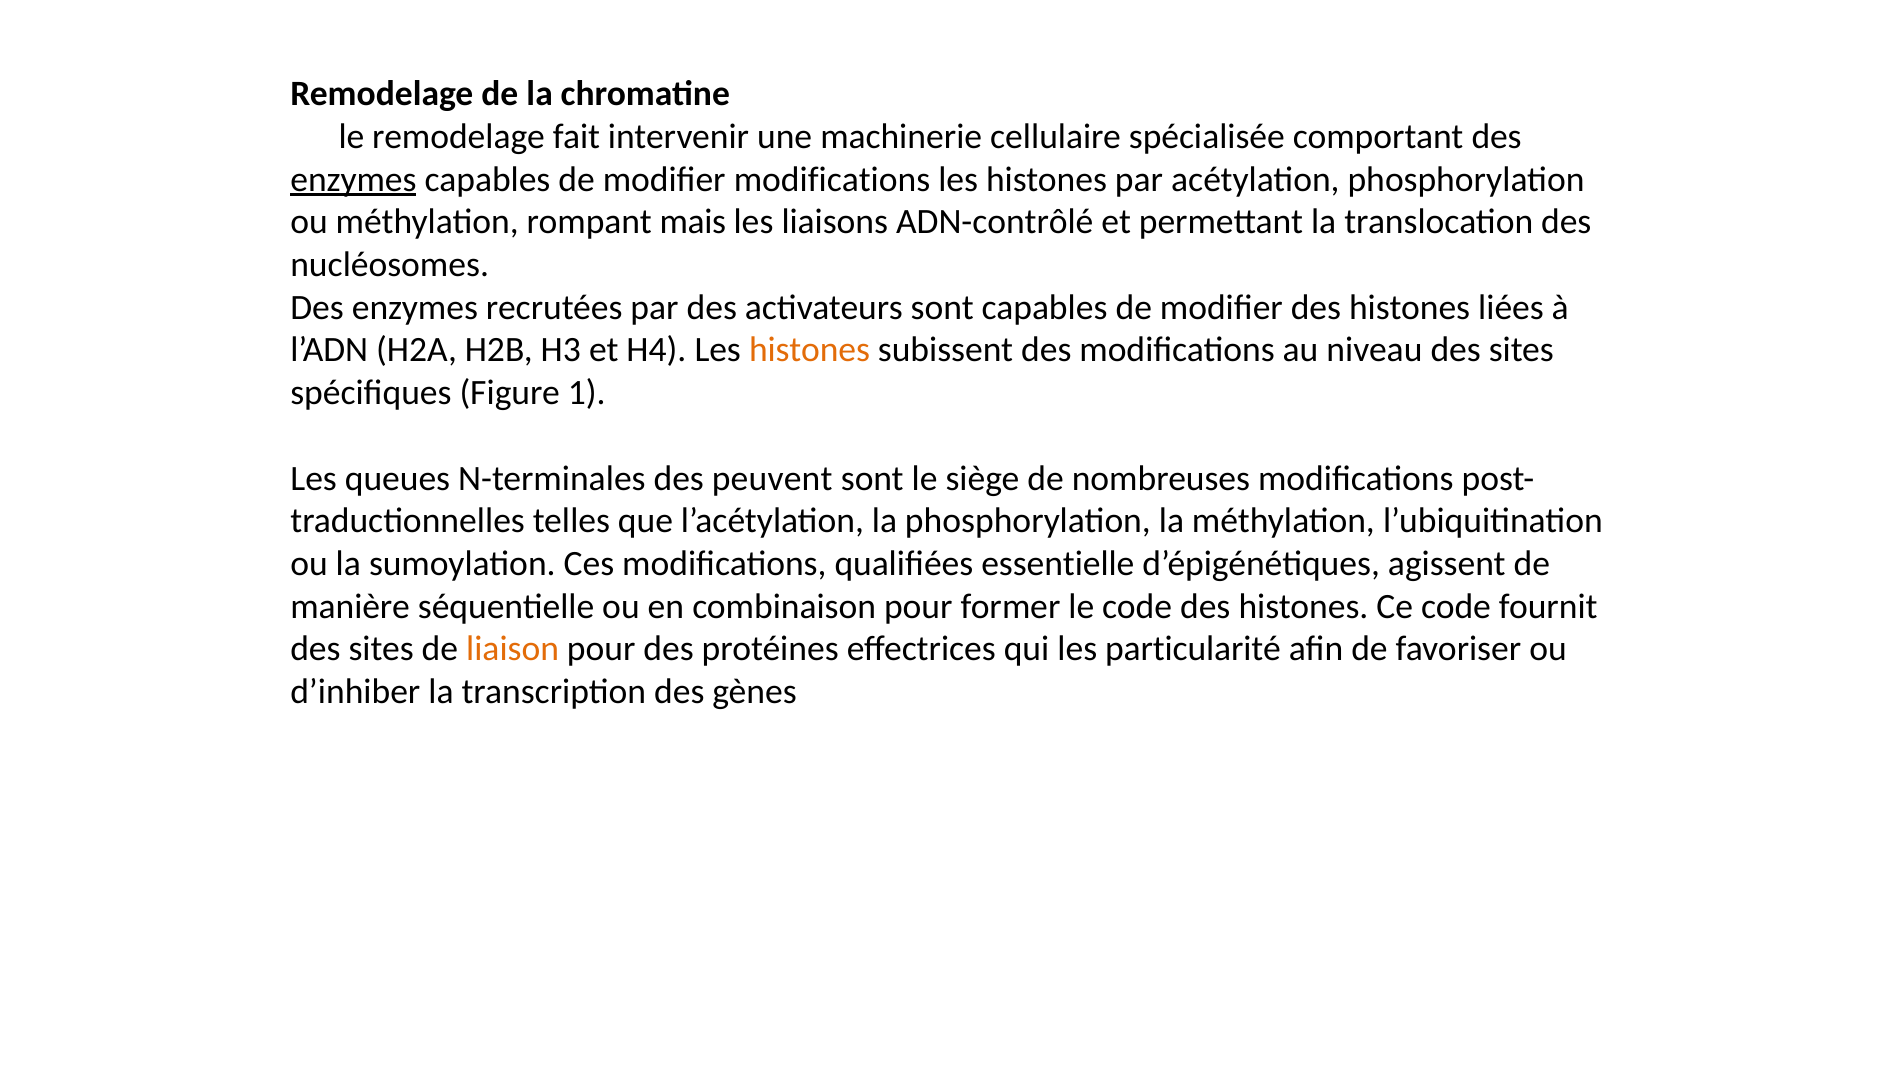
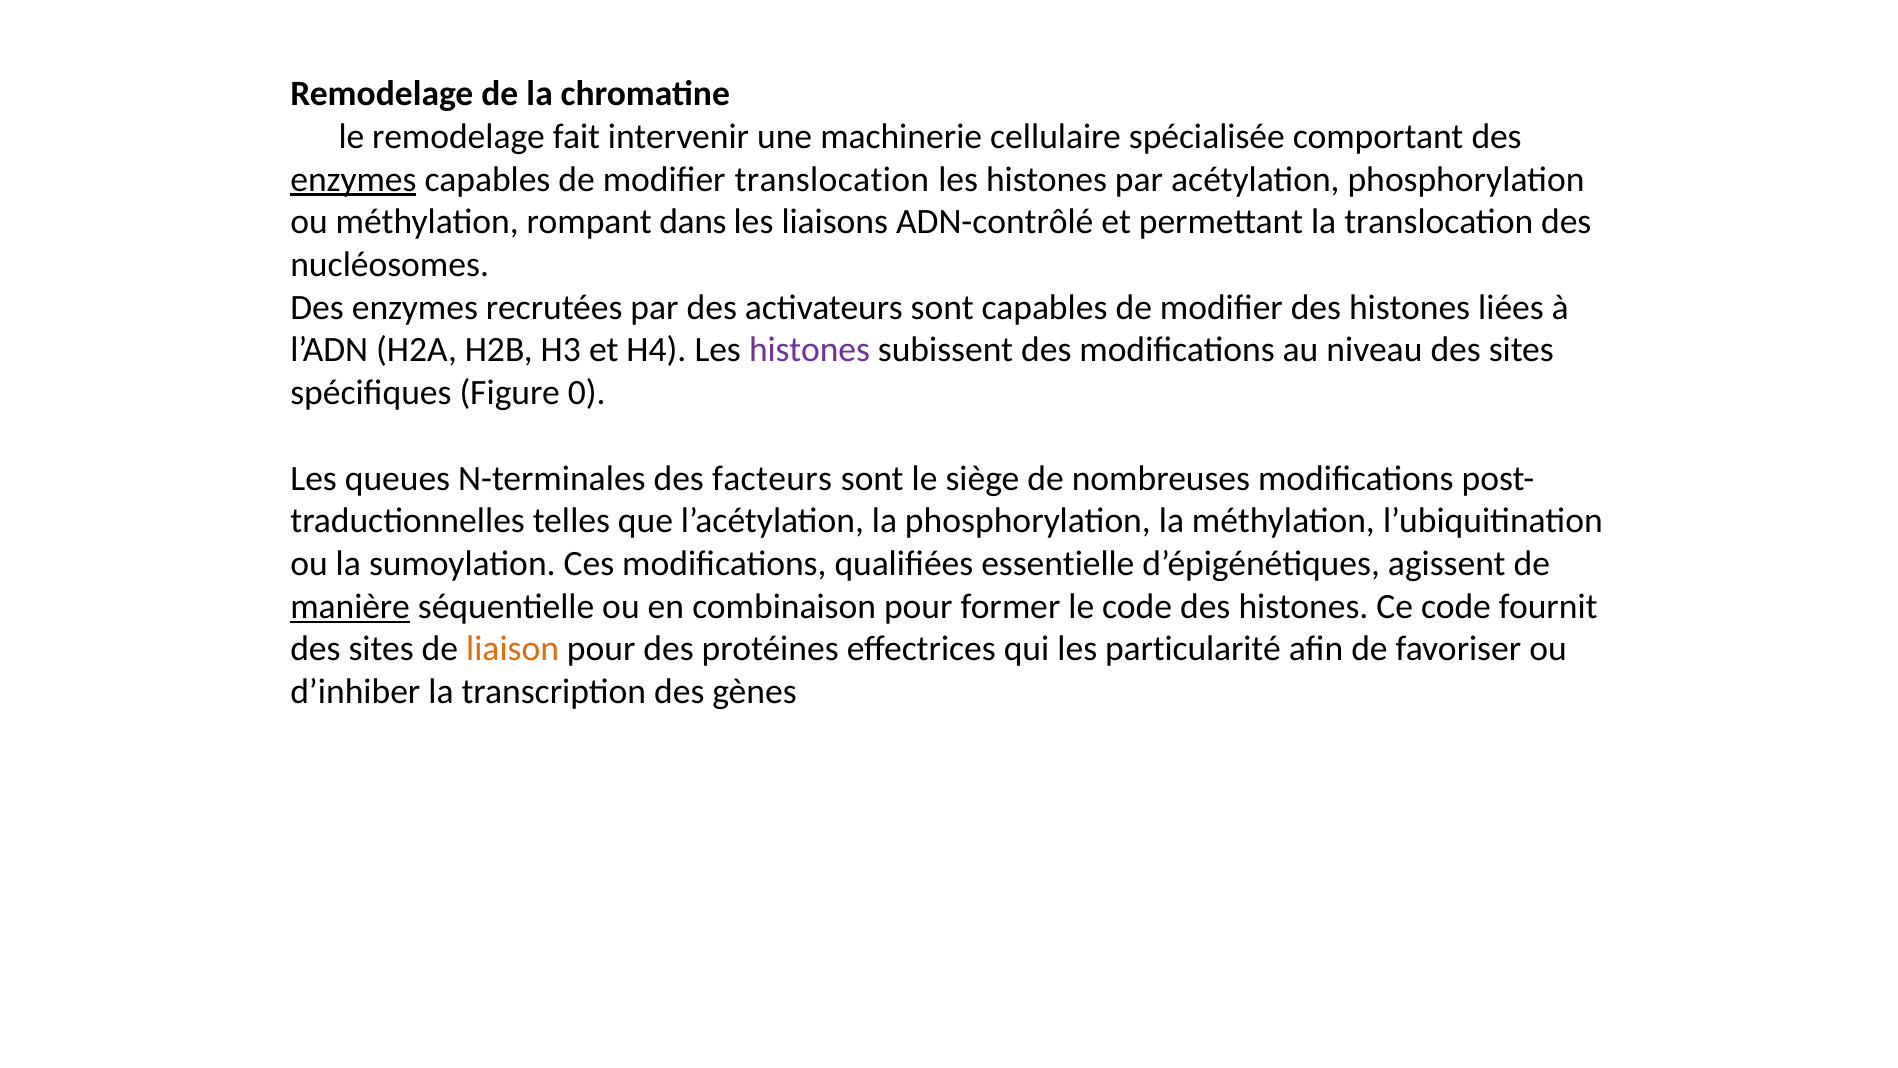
modifier modifications: modifications -> translocation (832, 179)
mais: mais -> dans (693, 222)
histones colour: orange -> purple (810, 350)
1: 1 -> 0 (587, 393)
peuvent: peuvent -> facteurs (772, 478)
manière underline: none -> present (350, 606)
